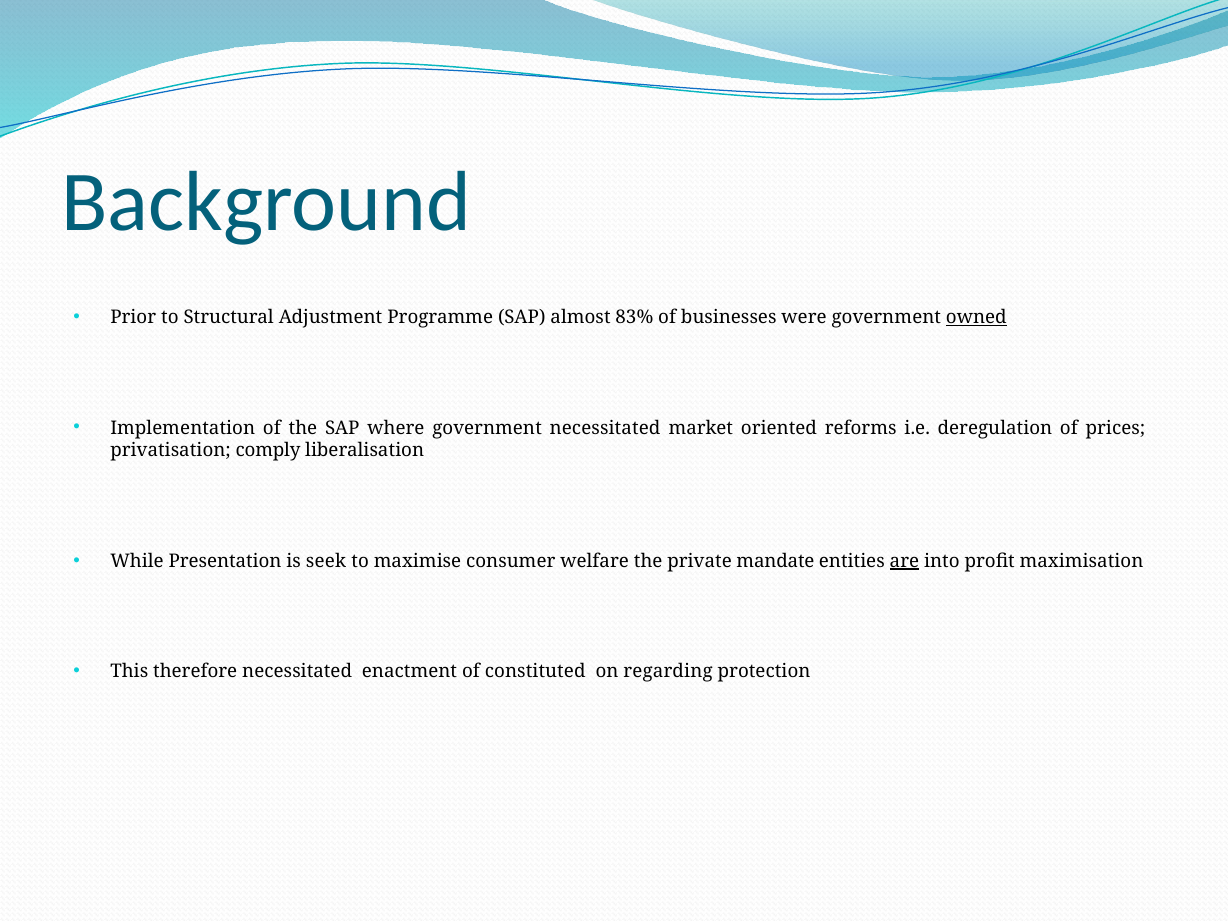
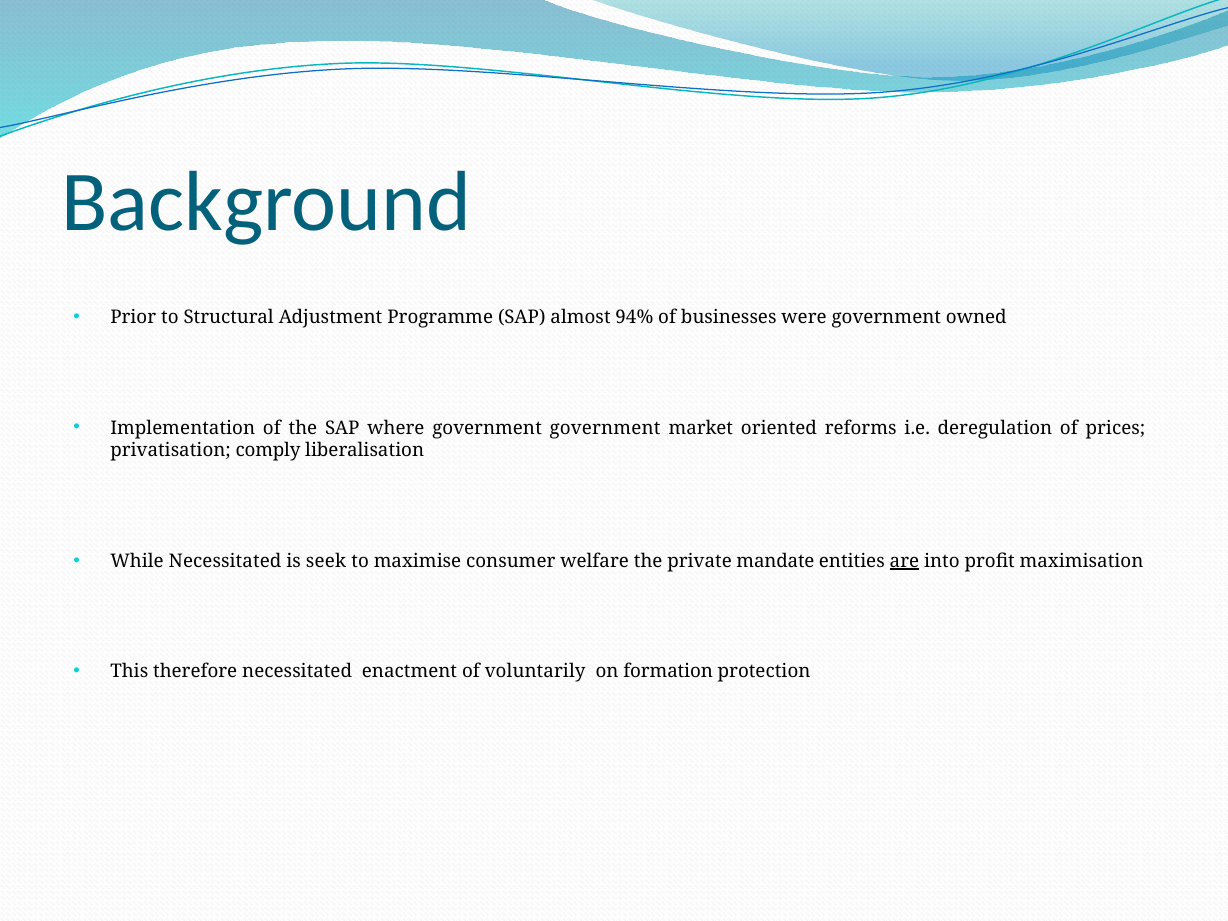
83%: 83% -> 94% (634, 317)
owned underline: present -> none (976, 317)
government necessitated: necessitated -> government (605, 428)
While Presentation: Presentation -> Necessitated (225, 561)
constituted: constituted -> voluntarily (535, 671)
regarding: regarding -> formation (668, 671)
